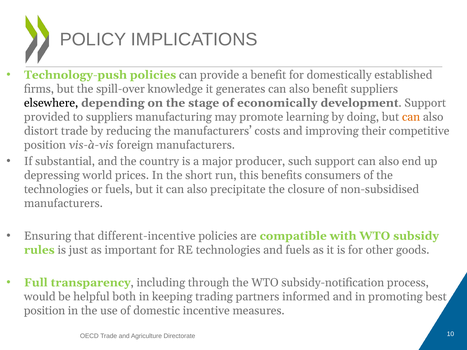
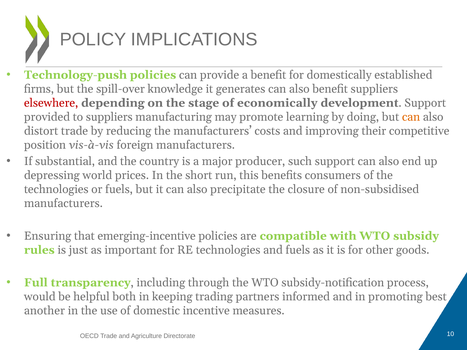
elsewhere colour: black -> red (51, 103)
different-incentive: different-incentive -> emerging-incentive (147, 236)
position: position -> another (44, 311)
